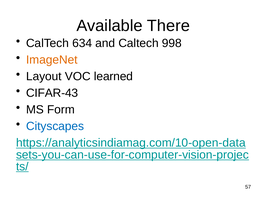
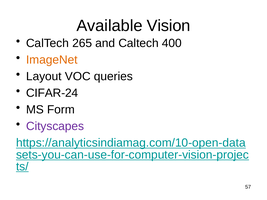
There: There -> Vision (169, 26)
634: 634 -> 265 (82, 43)
998: 998 -> 400 (172, 43)
learned: learned -> queries (113, 77)
CIFAR-43: CIFAR-43 -> CIFAR-24 (52, 93)
Cityscapes colour: blue -> purple (55, 126)
